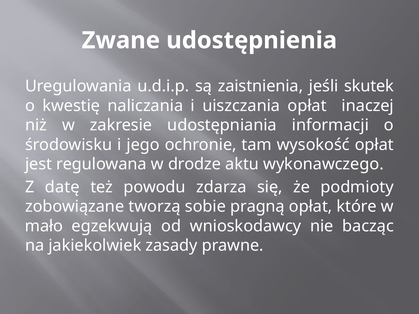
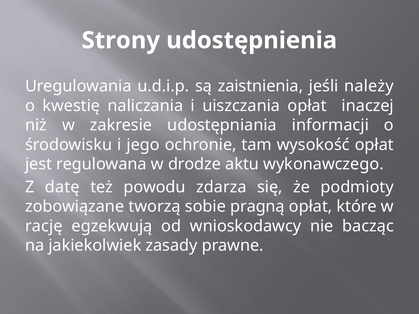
Zwane: Zwane -> Strony (121, 40)
skutek: skutek -> należy (369, 86)
mało: mało -> rację (44, 226)
